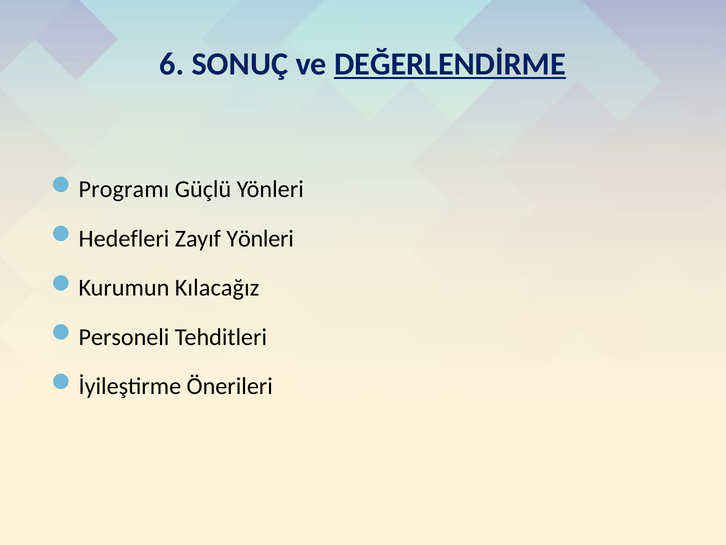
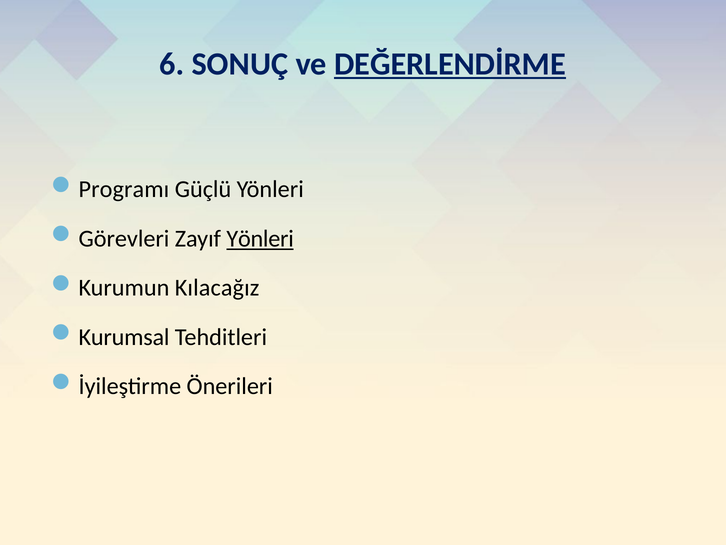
Hedefleri: Hedefleri -> Görevleri (124, 238)
Yönleri underline: none -> present (260, 238)
Personeli: Personeli -> Kurumsal (124, 337)
